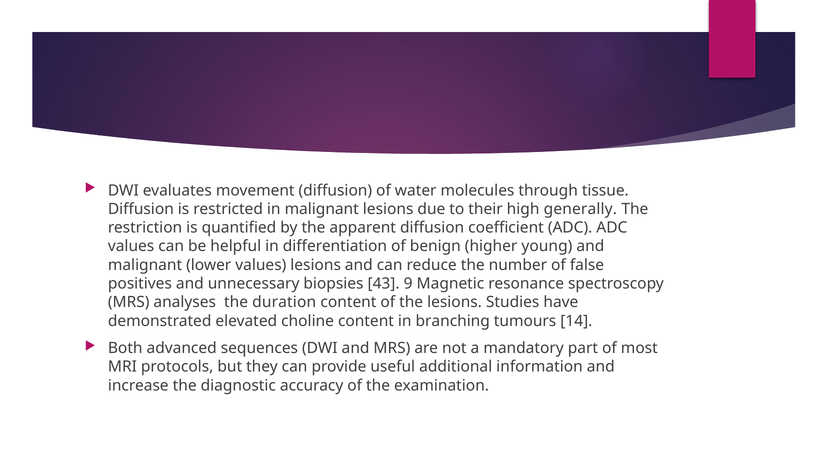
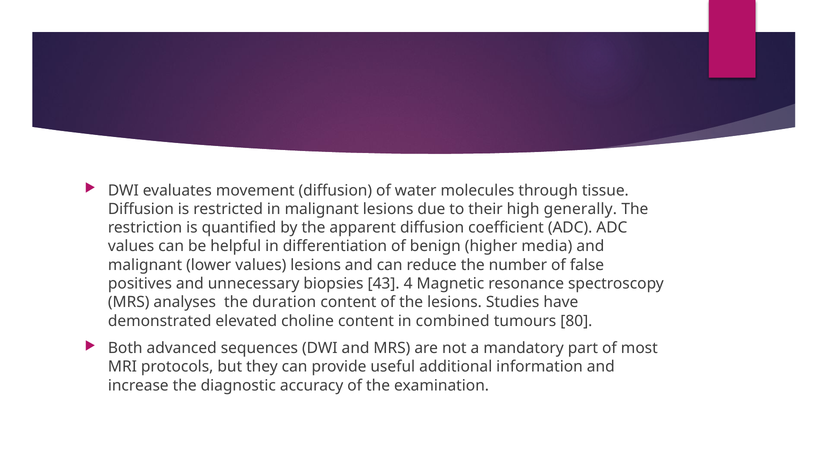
young: young -> media (547, 246)
9: 9 -> 4 (408, 283)
branching: branching -> combined (453, 321)
14: 14 -> 80 (576, 321)
